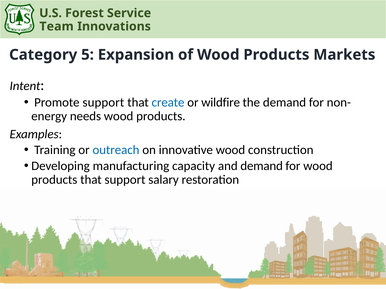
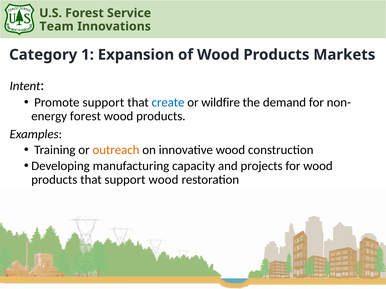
5: 5 -> 1 (88, 55)
needs: needs -> forest (85, 116)
outreach colour: blue -> orange (116, 150)
and demand: demand -> projects (262, 166)
support salary: salary -> wood (163, 180)
